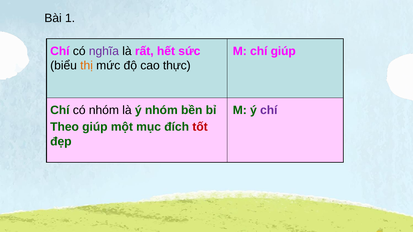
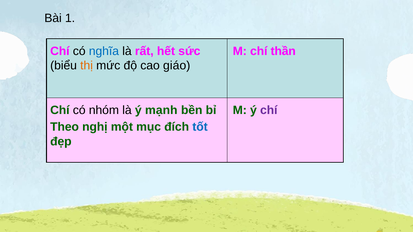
nghĩa colour: purple -> blue (104, 51)
chí giúp: giúp -> thần (283, 51)
thực: thực -> giáo (177, 66)
ý nhóm: nhóm -> mạnh (161, 110)
Theo giúp: giúp -> nghị (95, 127)
tốt colour: red -> blue (200, 127)
